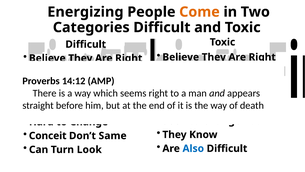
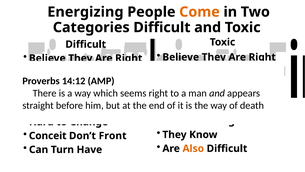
Same: Same -> Front (113, 135)
Also colour: blue -> orange (193, 148)
Turn Look: Look -> Have (89, 149)
